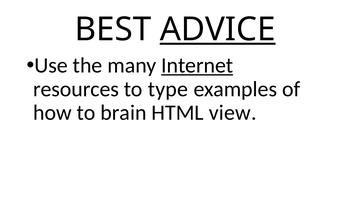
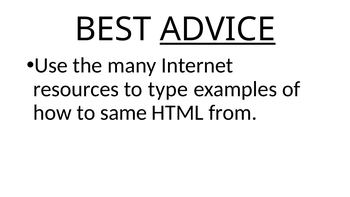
Internet underline: present -> none (197, 65)
brain: brain -> same (124, 113)
view: view -> from (233, 113)
